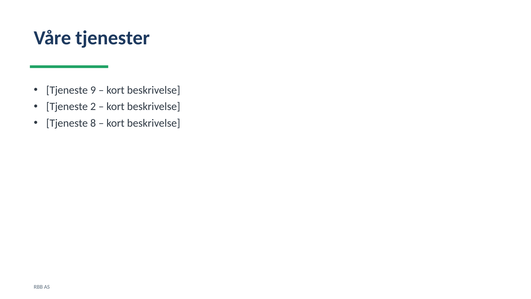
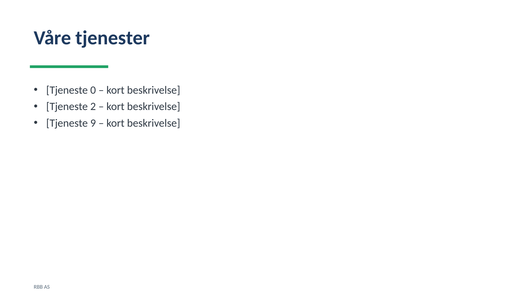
9: 9 -> 0 (93, 90)
8: 8 -> 9 (93, 123)
